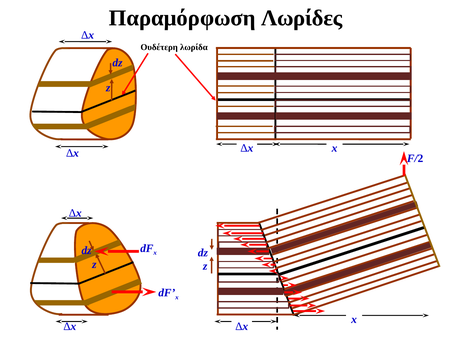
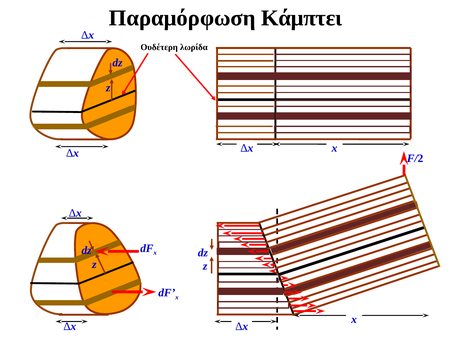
Λωρίδες: Λωρίδες -> Κάμπτει (302, 18)
